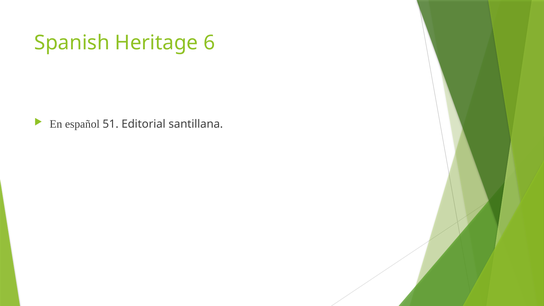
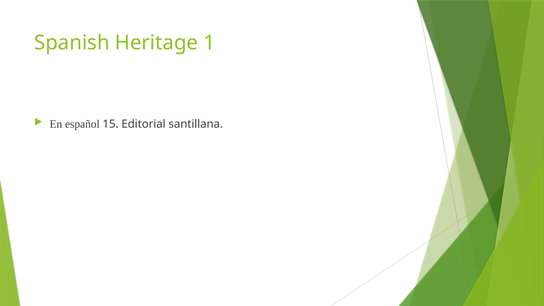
6: 6 -> 1 (209, 43)
51: 51 -> 15 (111, 124)
